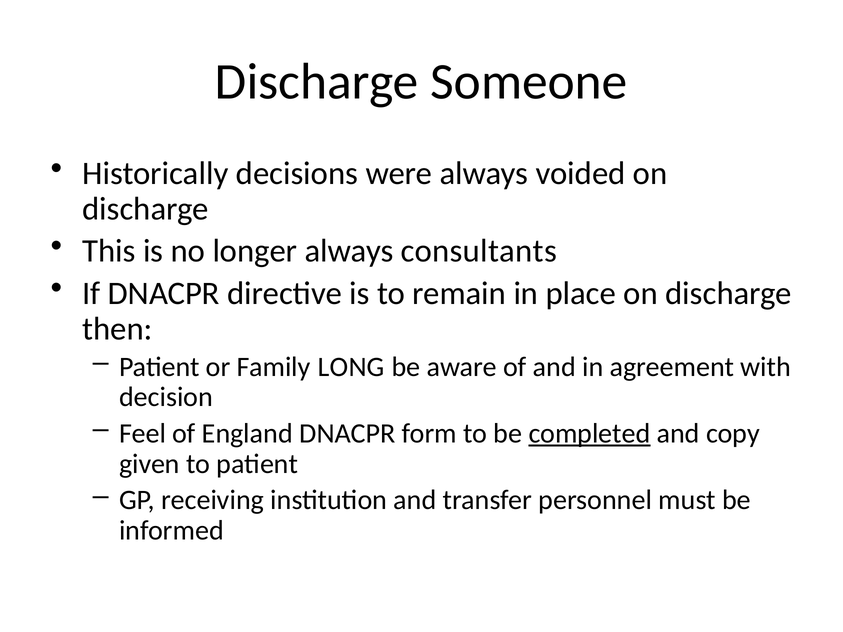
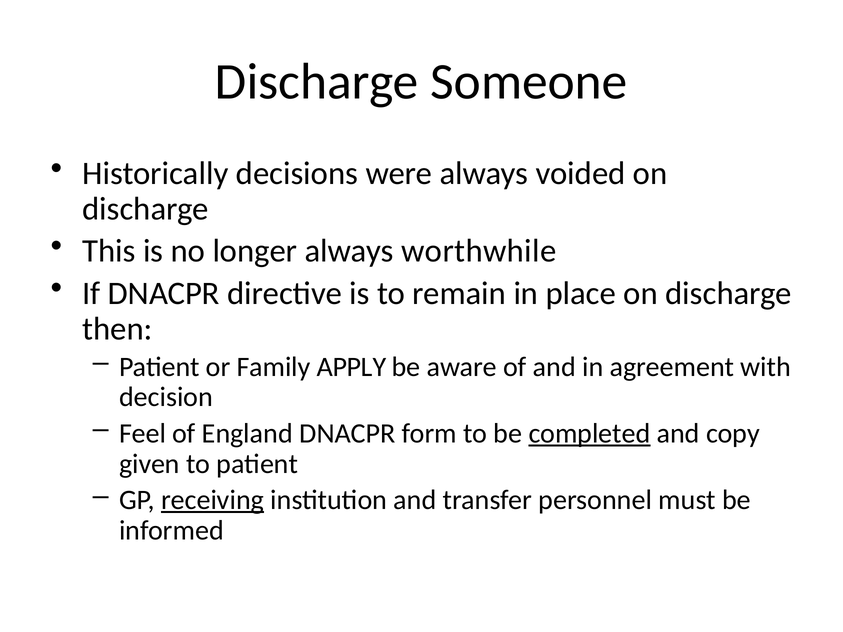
consultants: consultants -> worthwhile (479, 251)
LONG: LONG -> APPLY (351, 367)
receiving underline: none -> present (213, 500)
